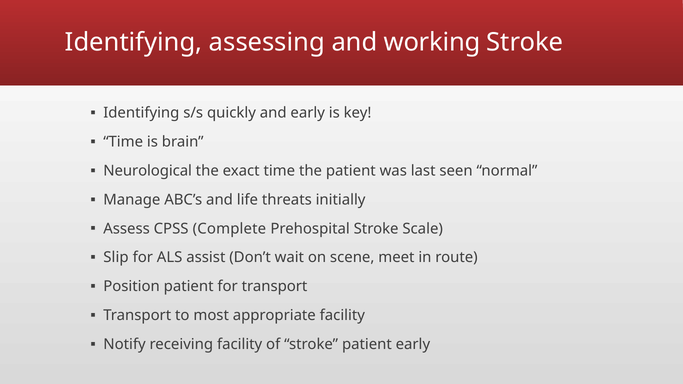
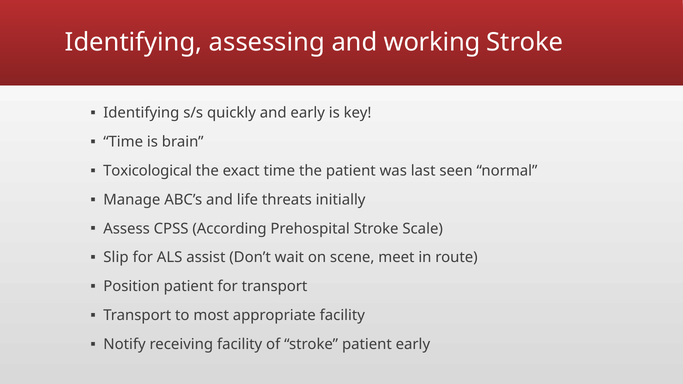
Neurological: Neurological -> Toxicological (148, 171)
Complete: Complete -> According (230, 229)
